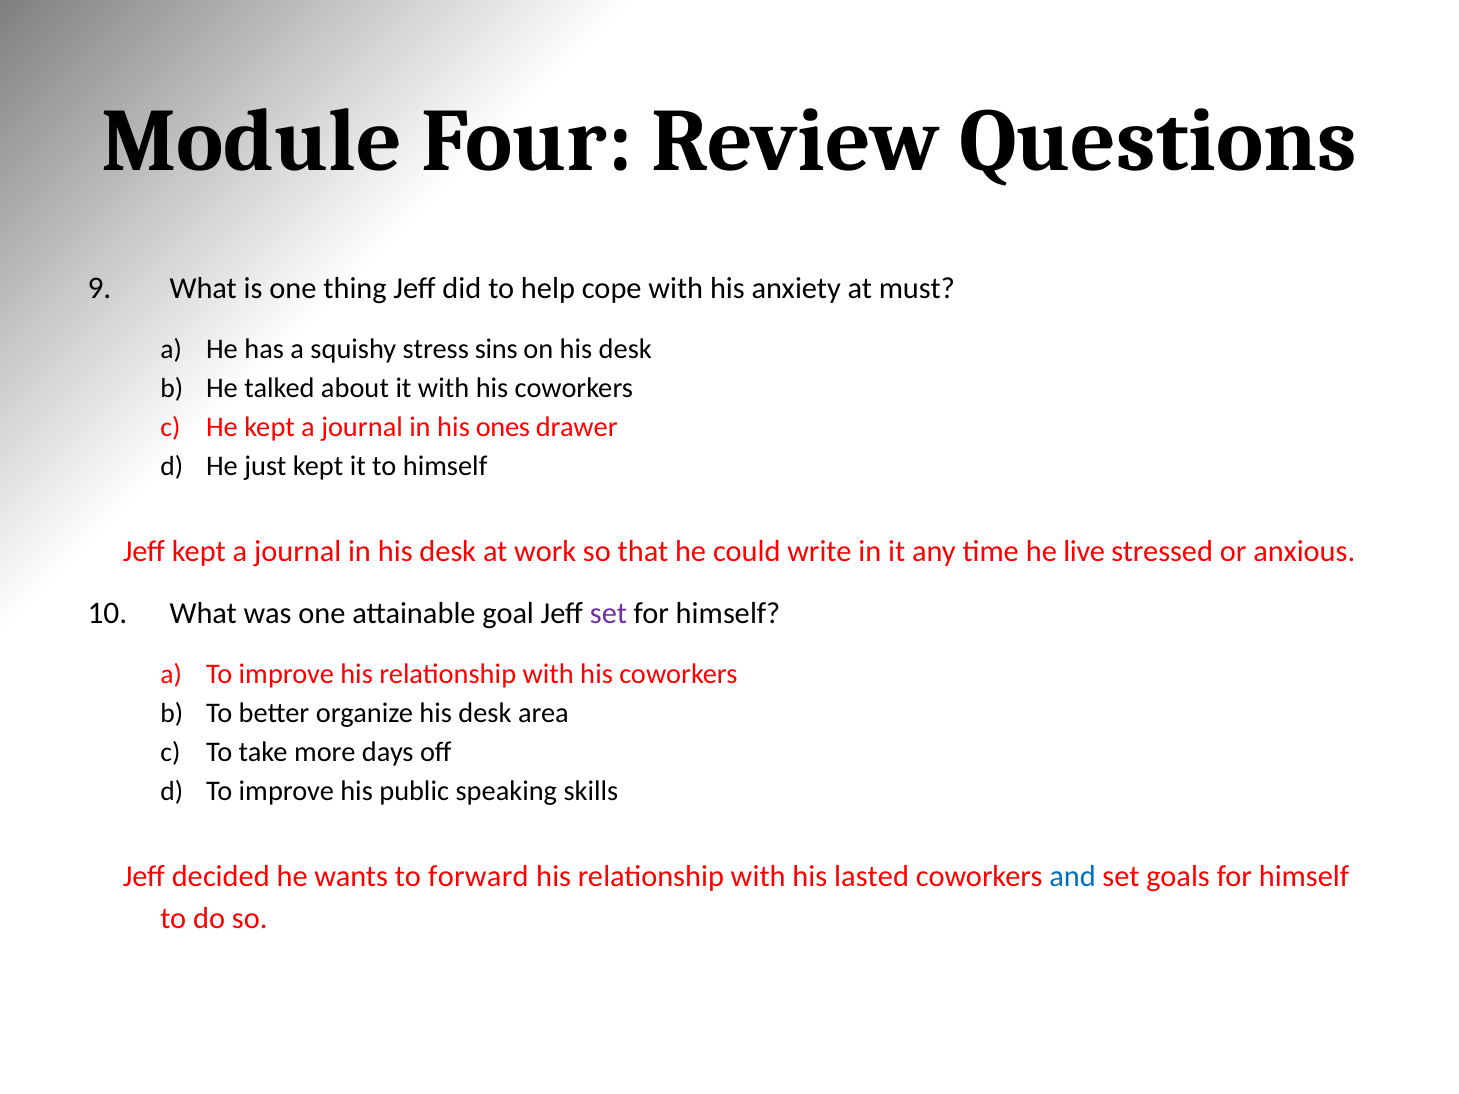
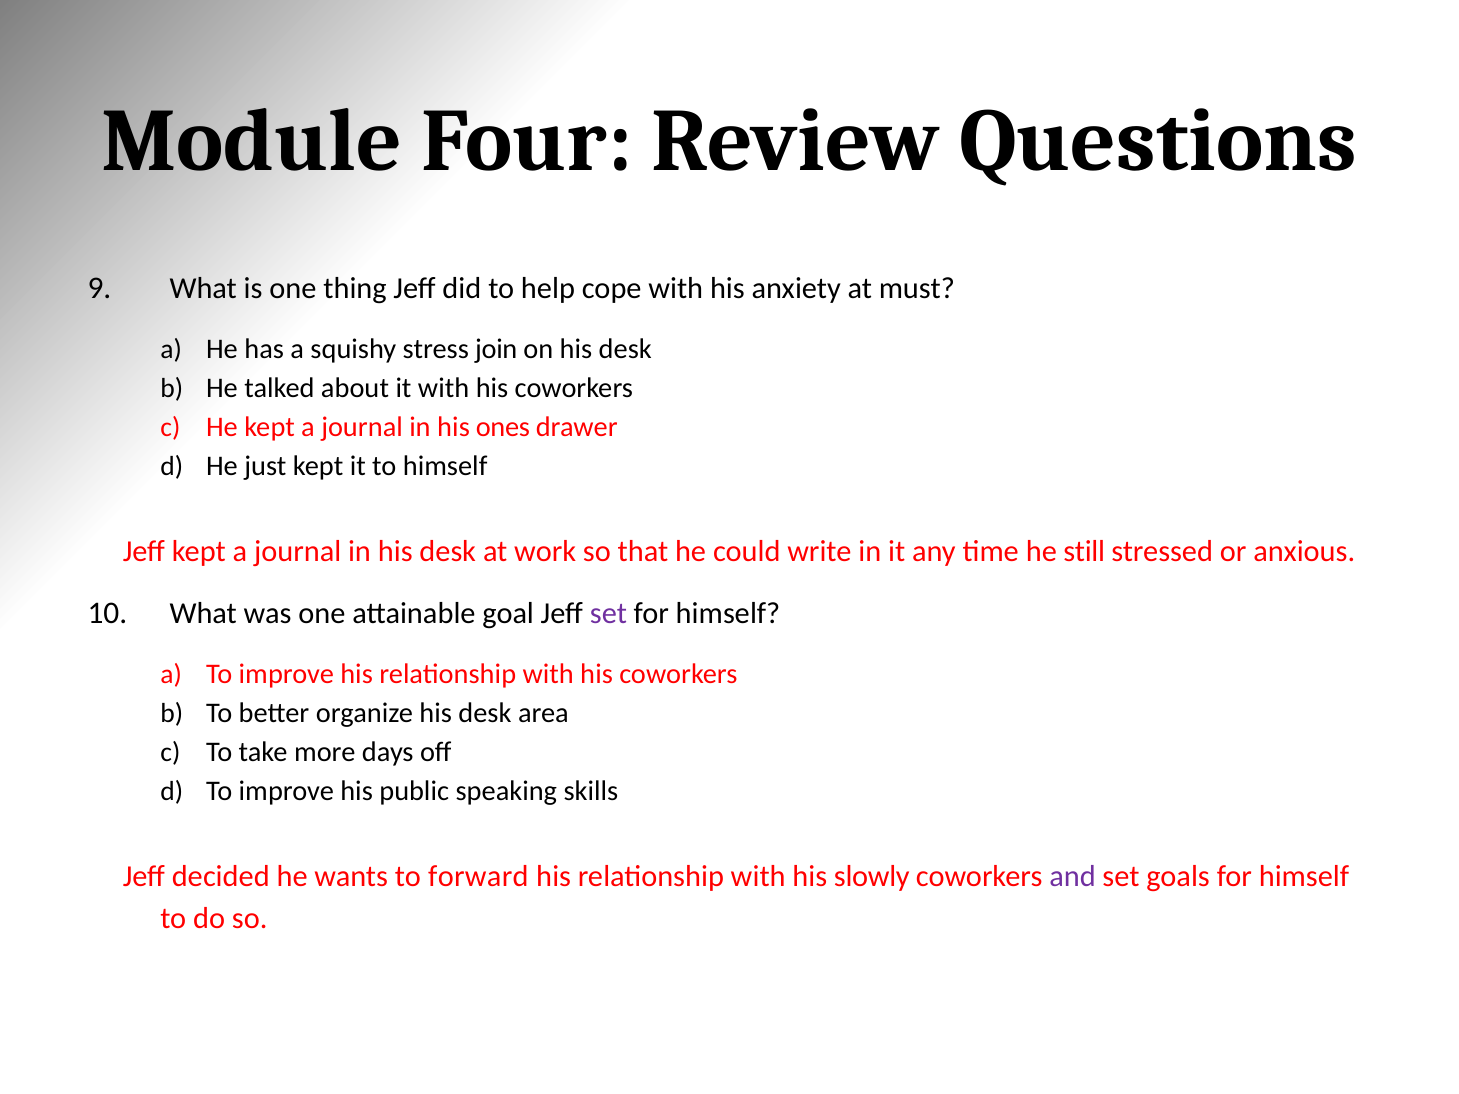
sins: sins -> join (496, 349)
live: live -> still (1084, 552)
lasted: lasted -> slowly (872, 877)
and colour: blue -> purple (1073, 877)
